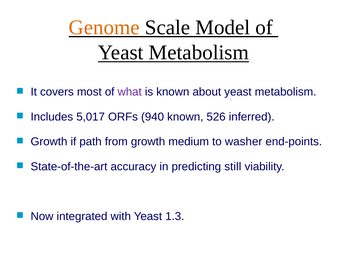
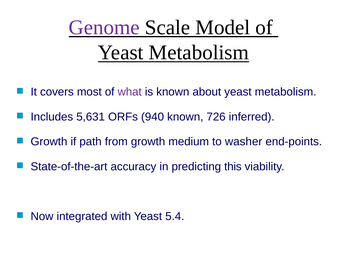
Genome colour: orange -> purple (104, 27)
5,017: 5,017 -> 5,631 (91, 117)
526: 526 -> 726 (216, 117)
still: still -> this (233, 167)
1.3: 1.3 -> 5.4 (175, 217)
